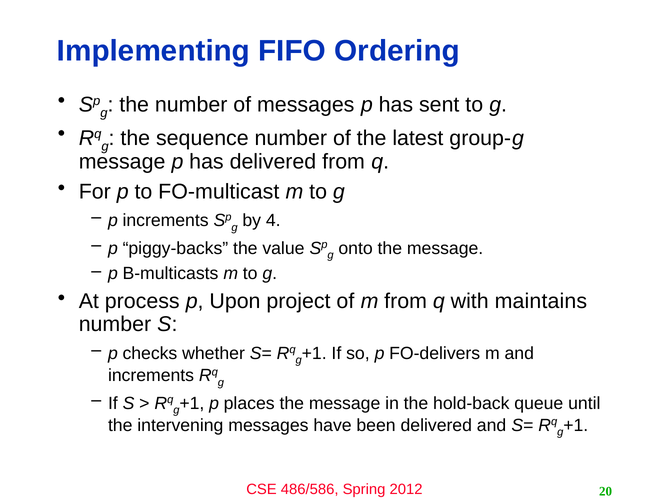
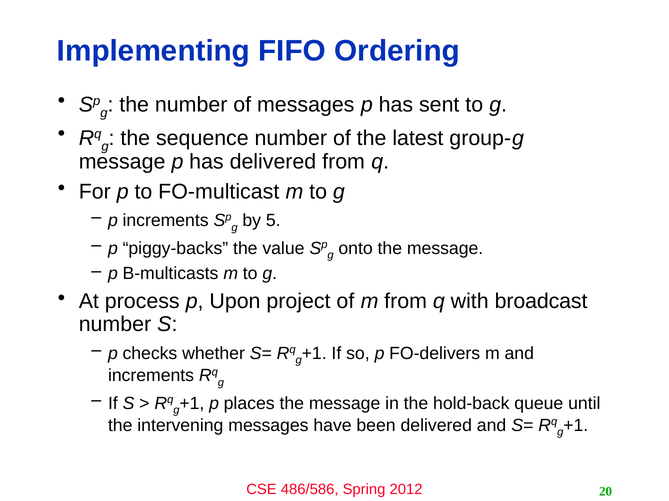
4: 4 -> 5 (273, 221)
maintains: maintains -> broadcast (541, 302)
